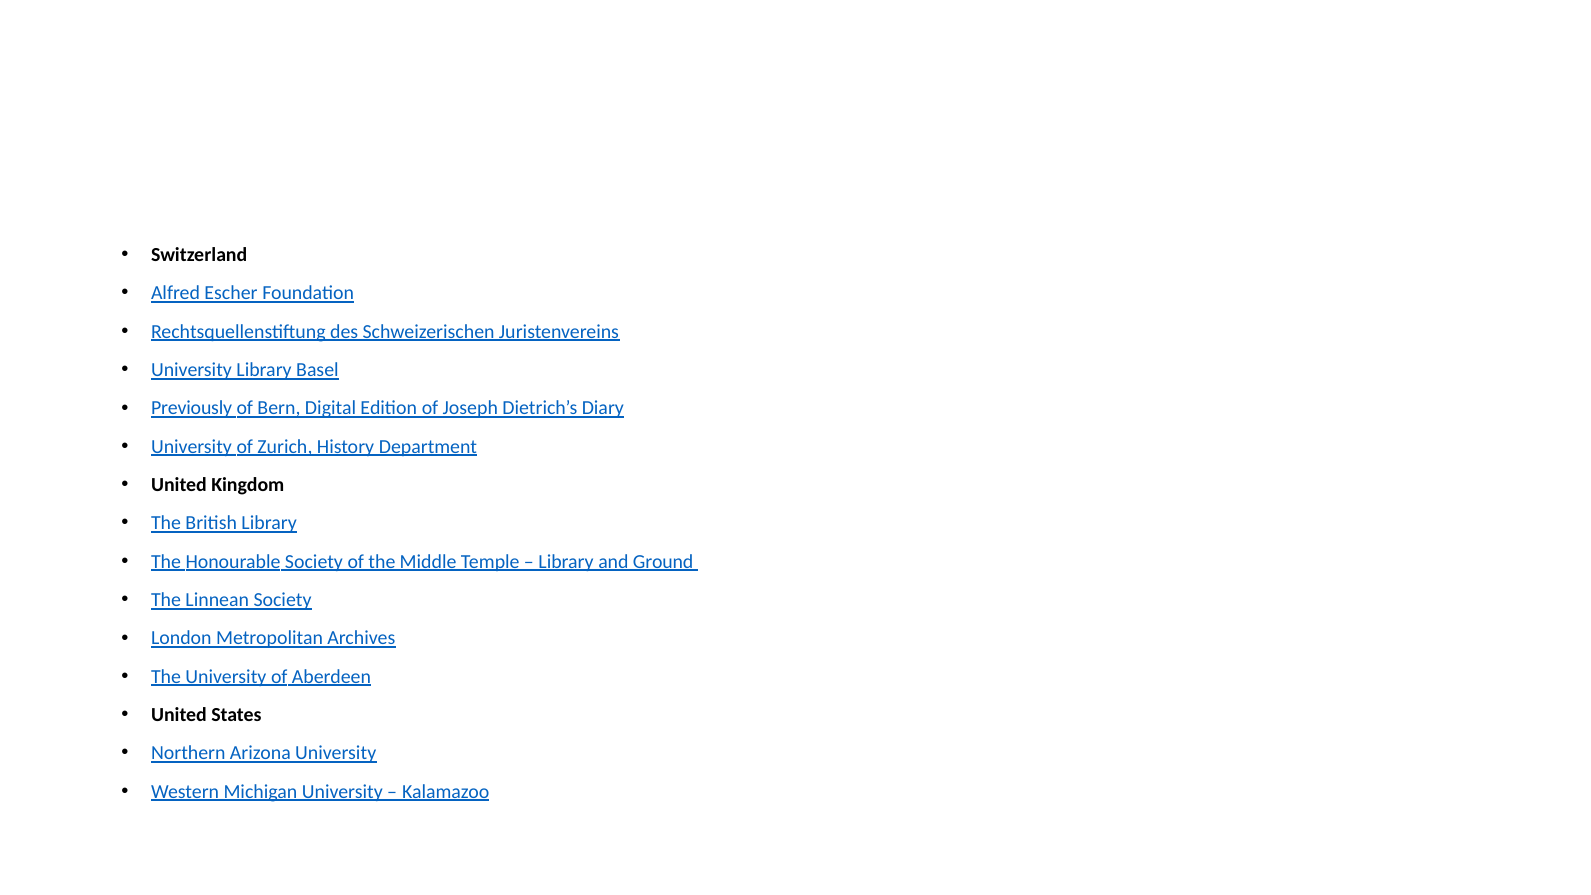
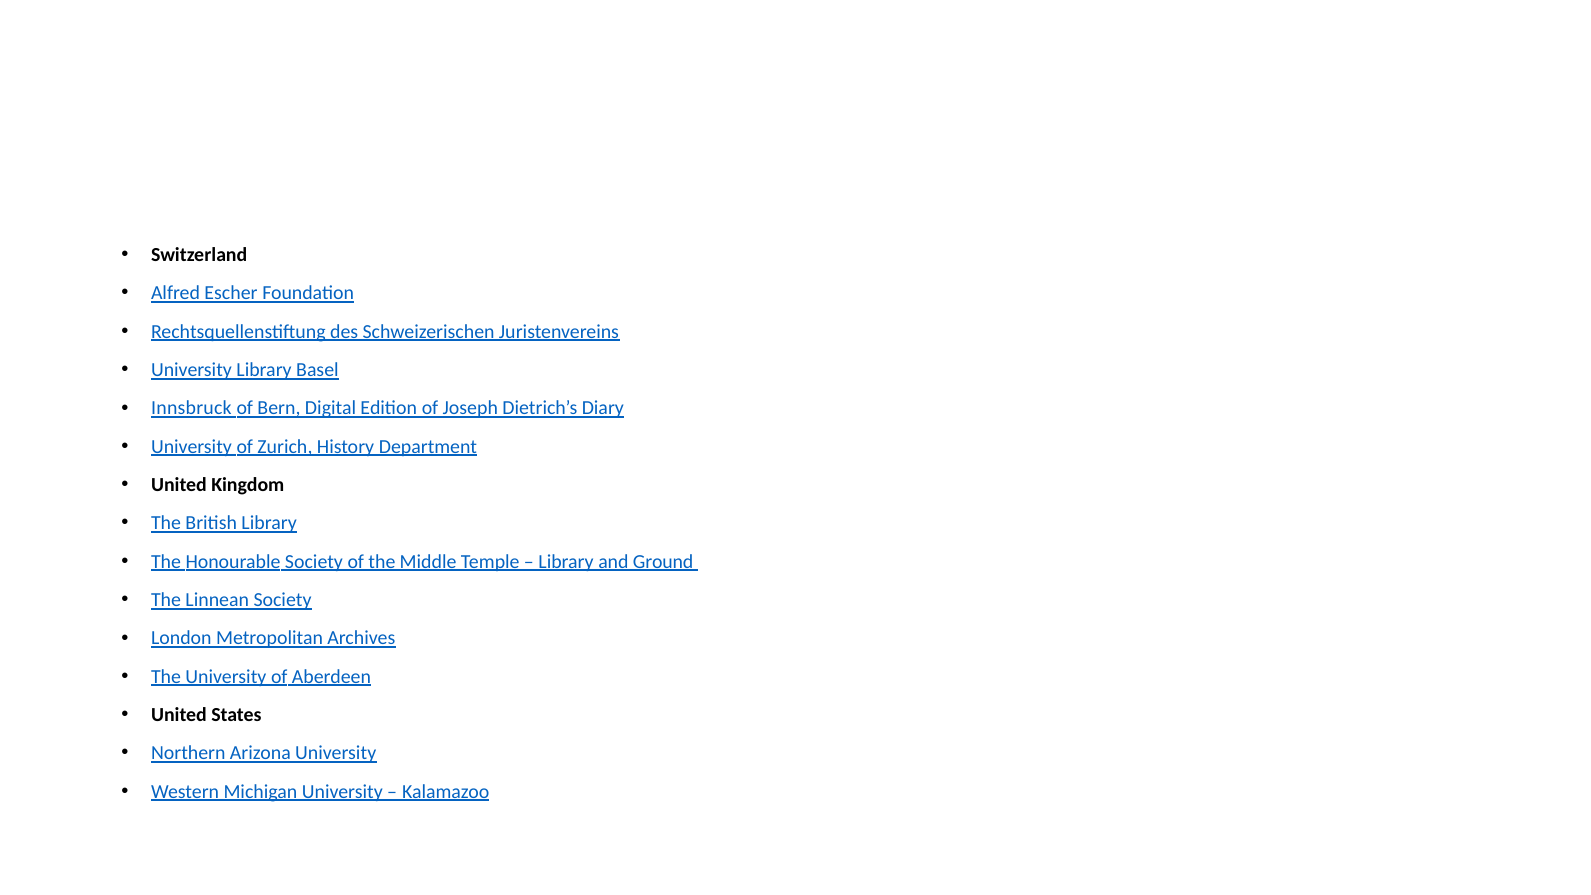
Previously: Previously -> Innsbruck (191, 408)
